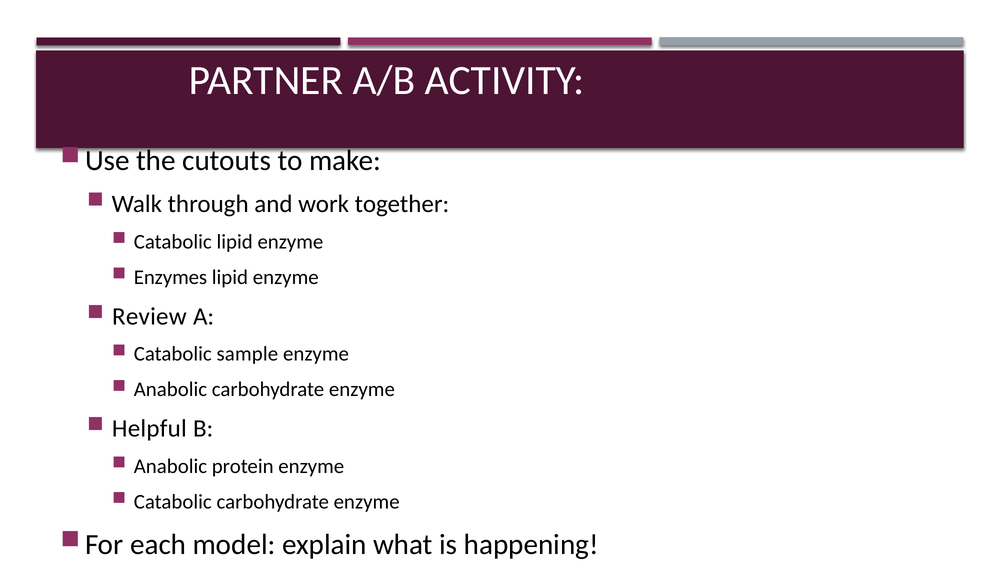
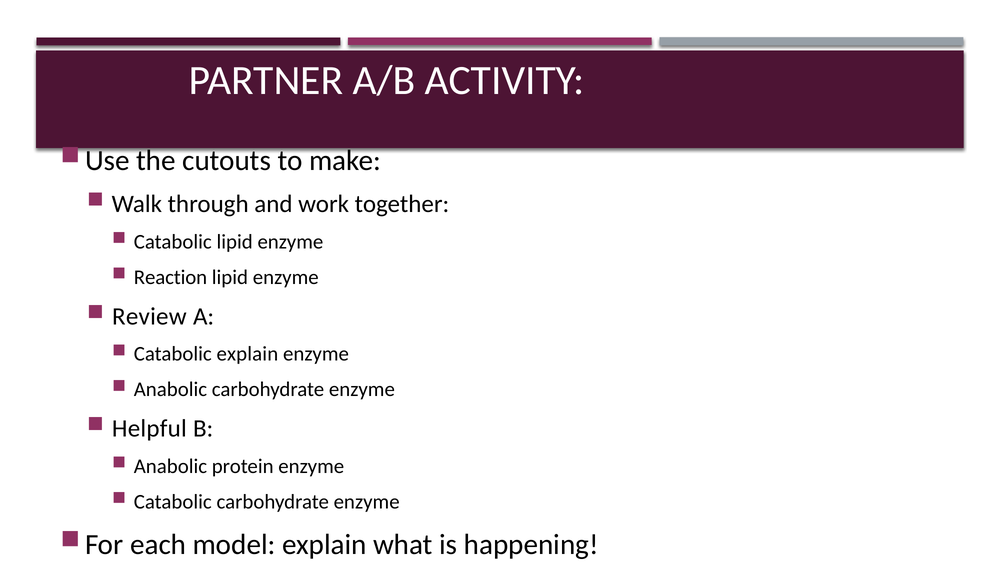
Enzymes: Enzymes -> Reaction (170, 277)
Catabolic sample: sample -> explain (247, 354)
